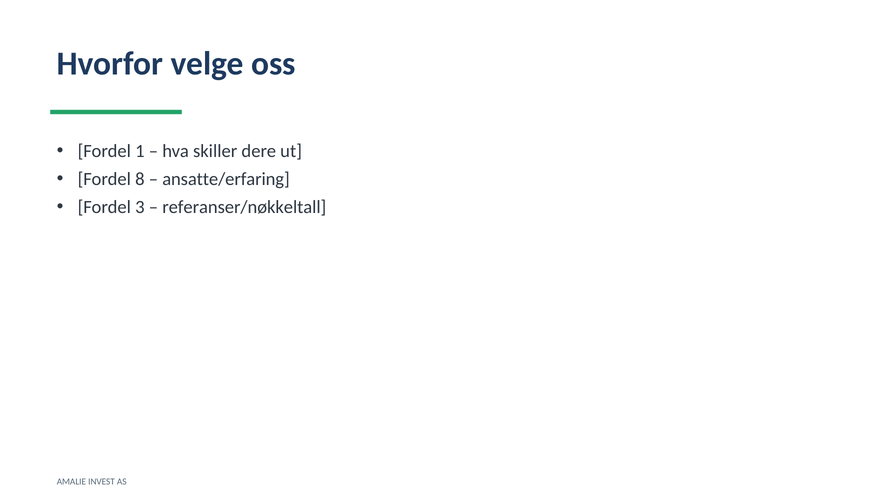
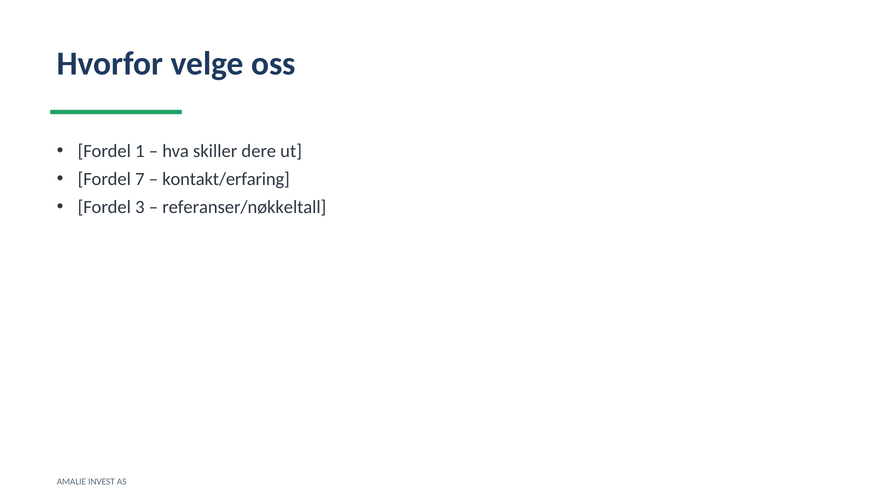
8: 8 -> 7 (140, 179)
ansatte/erfaring: ansatte/erfaring -> kontakt/erfaring (226, 179)
